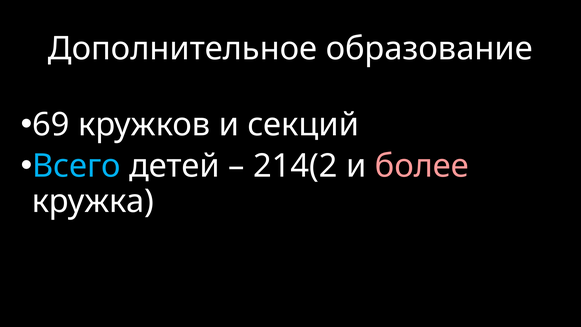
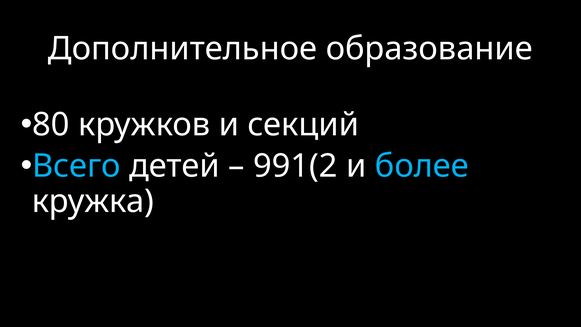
69: 69 -> 80 (51, 125)
214(2: 214(2 -> 991(2 (295, 166)
более colour: pink -> light blue (422, 166)
